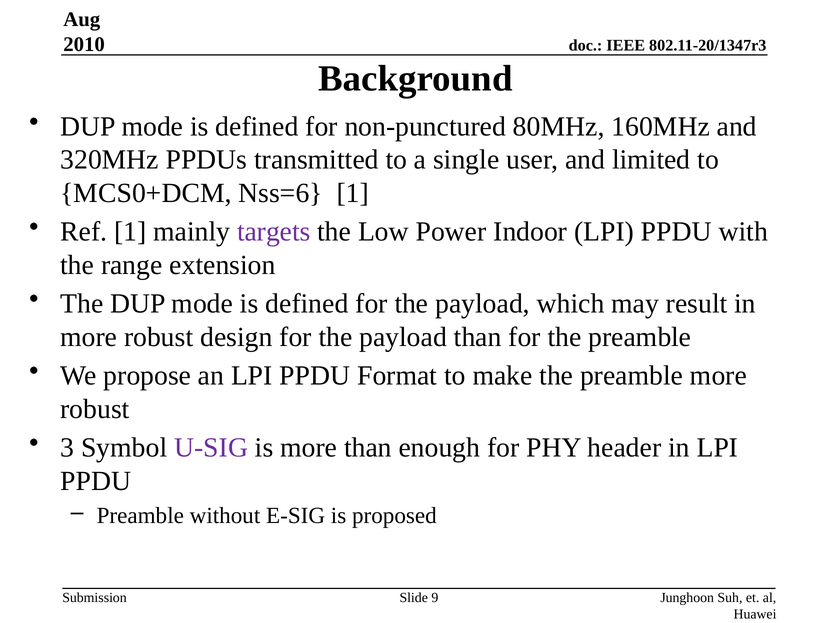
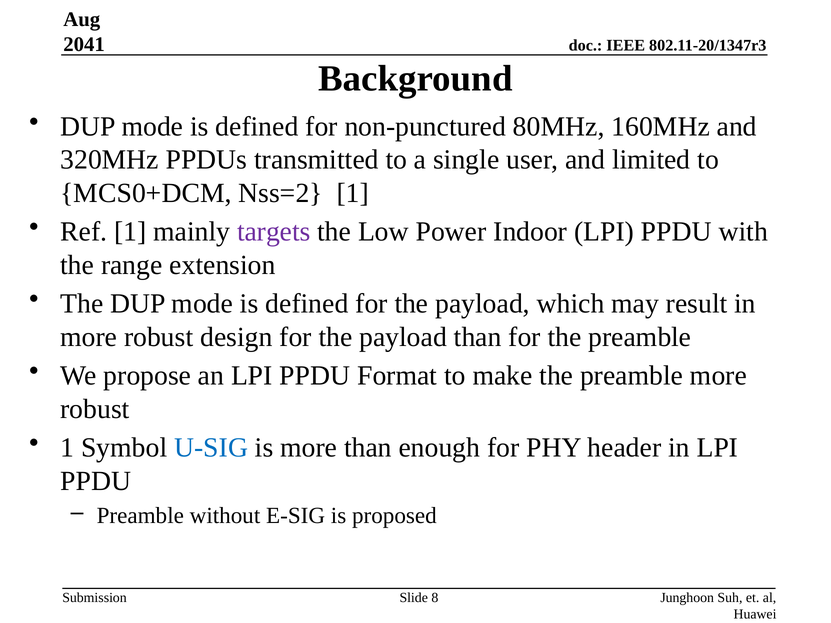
2010: 2010 -> 2041 (84, 44)
Nss=6: Nss=6 -> Nss=2 (281, 193)
3: 3 -> 1 (67, 448)
U-SIG colour: purple -> blue (211, 448)
9: 9 -> 8 (435, 598)
